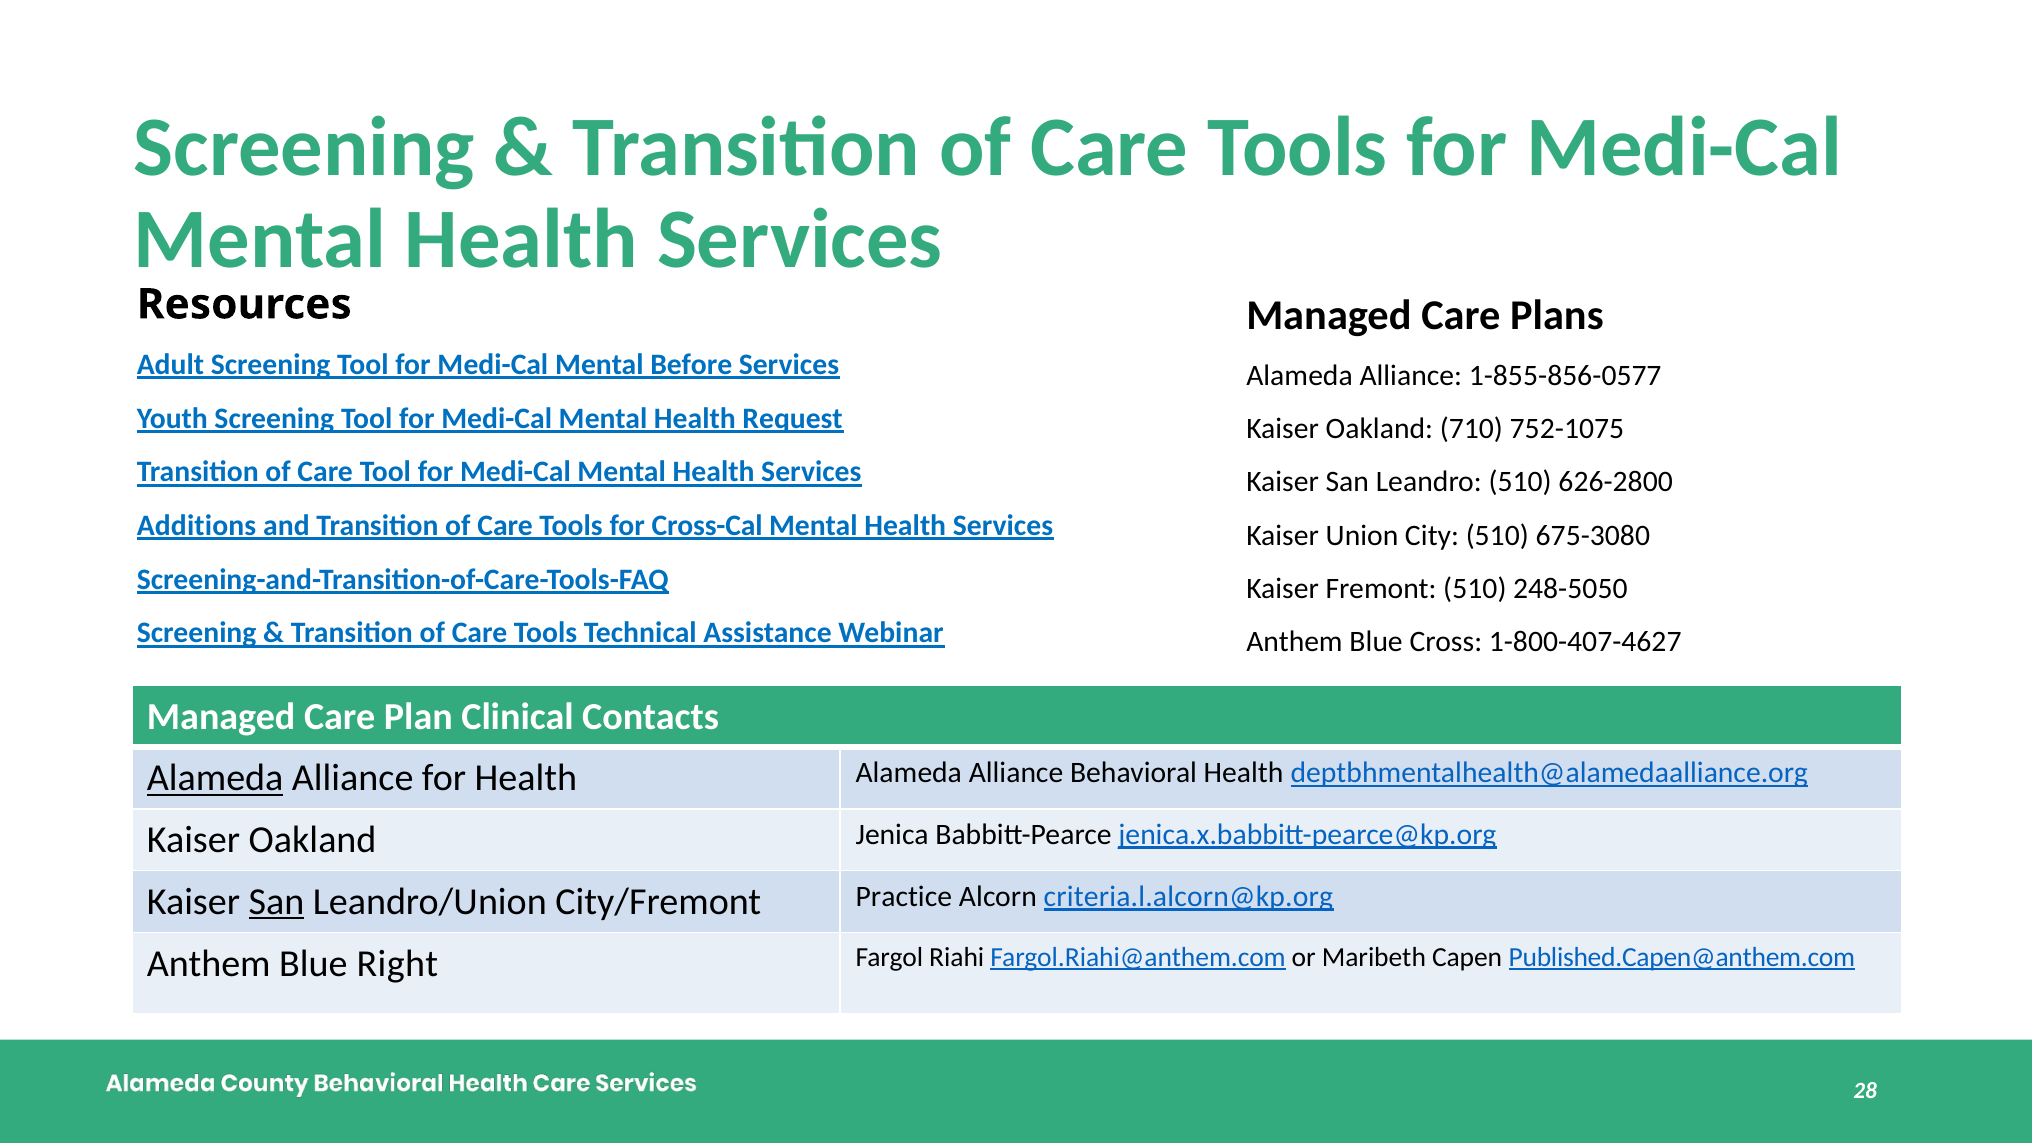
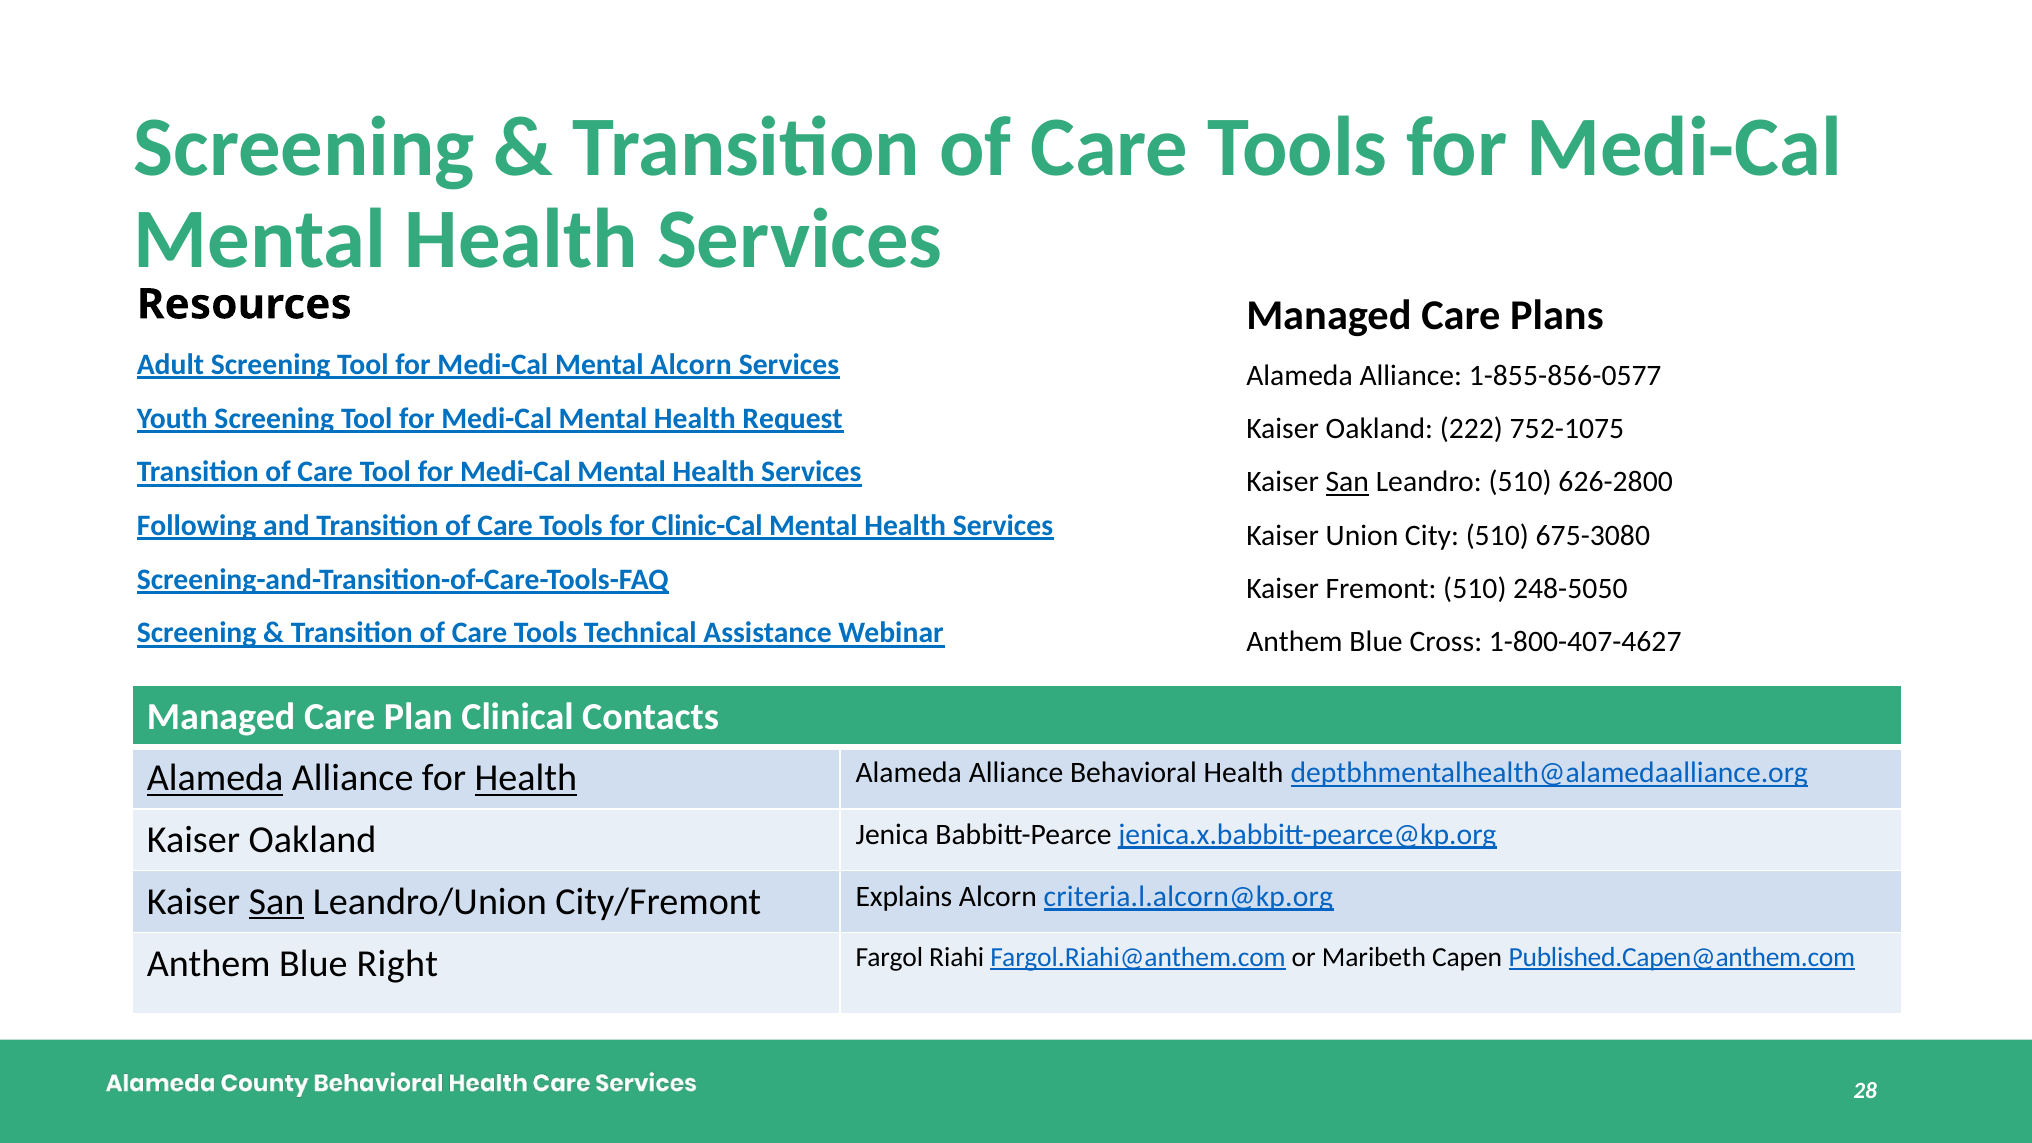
Mental Before: Before -> Alcorn (691, 365)
710: 710 -> 222 (1471, 429)
San underline: none -> present (1347, 482)
Additions: Additions -> Following (197, 526)
Cross-Cal: Cross-Cal -> Clinic-Cal (707, 526)
Health underline: none -> present (526, 778)
Practice: Practice -> Explains (904, 897)
